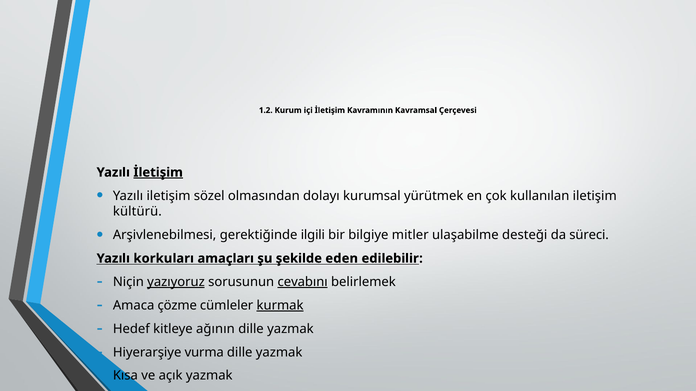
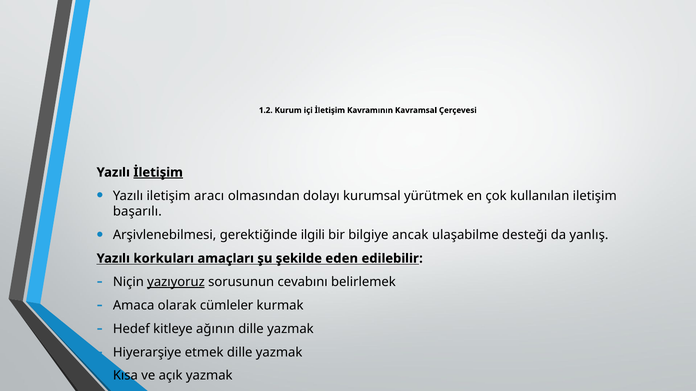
sözel: sözel -> aracı (209, 196)
kültürü: kültürü -> başarılı (137, 212)
mitler: mitler -> ancak (410, 235)
süreci: süreci -> yanlış (589, 235)
cevabını underline: present -> none (303, 282)
çözme: çözme -> olarak (177, 306)
kurmak underline: present -> none (280, 306)
vurma: vurma -> etmek (204, 353)
